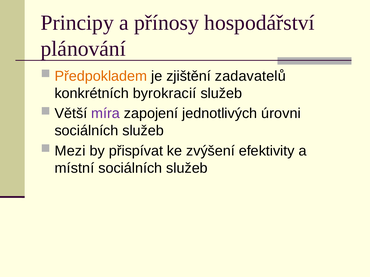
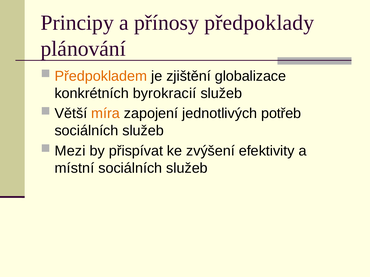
hospodářství: hospodářství -> předpoklady (259, 23)
zadavatelů: zadavatelů -> globalizace (250, 76)
míra colour: purple -> orange (106, 114)
úrovni: úrovni -> potřeb (281, 114)
